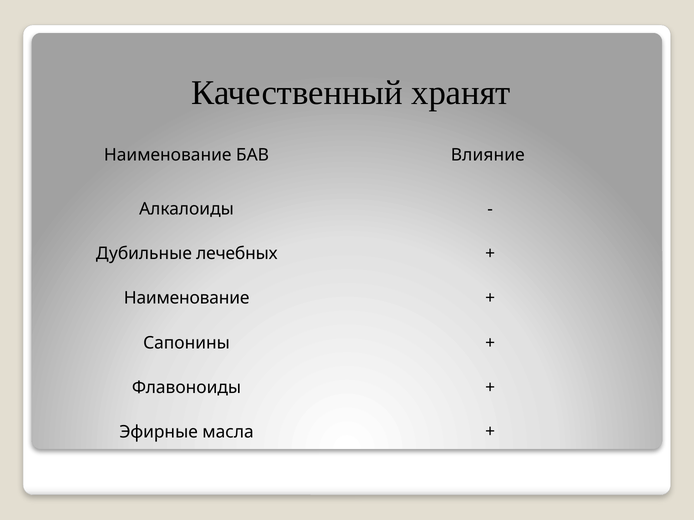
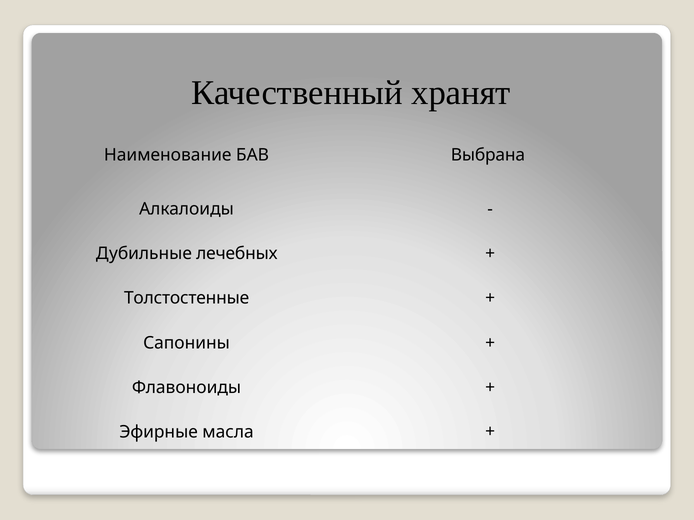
Влияние: Влияние -> Выбрана (488, 155)
Наименование: Наименование -> Толстостенные (187, 299)
